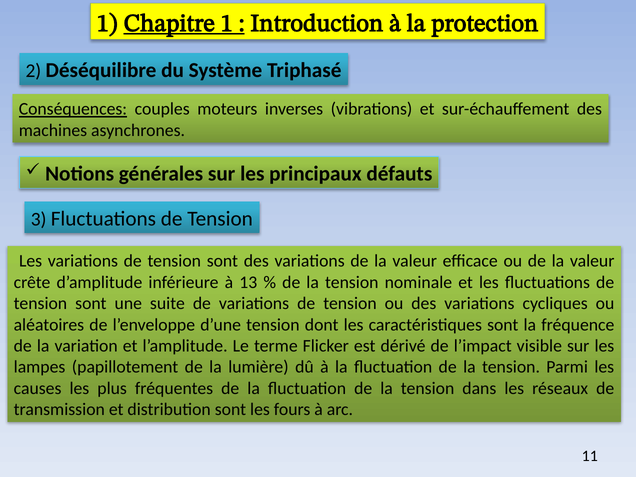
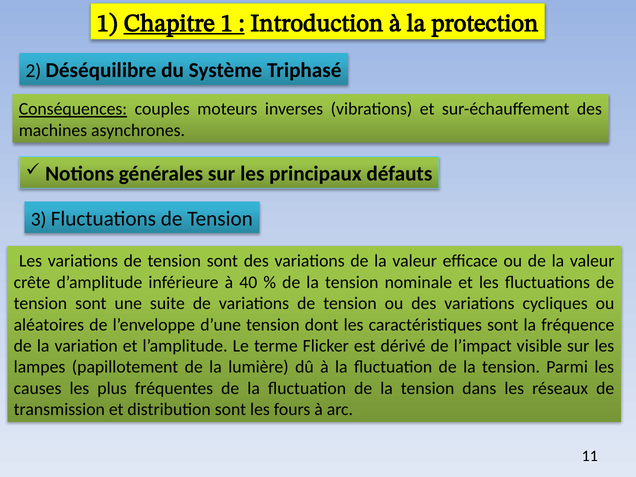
13: 13 -> 40 (248, 282)
